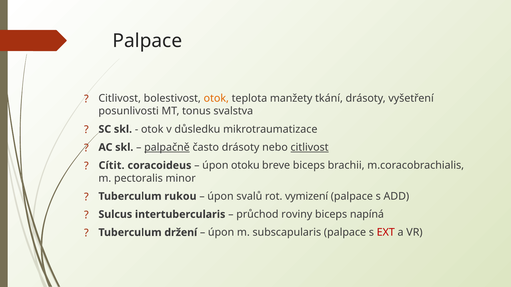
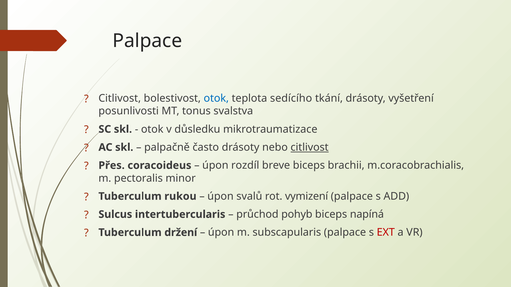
otok colour: orange -> blue (216, 98)
manžety: manžety -> sedícího (291, 98)
palpačně underline: present -> none (167, 148)
Cítit: Cítit -> Přes (112, 166)
otoku: otoku -> rozdíl (245, 166)
roviny: roviny -> pohyb (297, 215)
